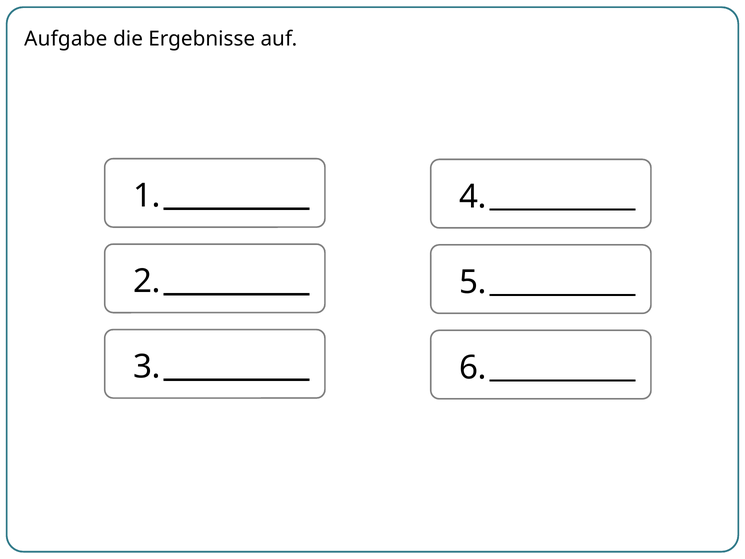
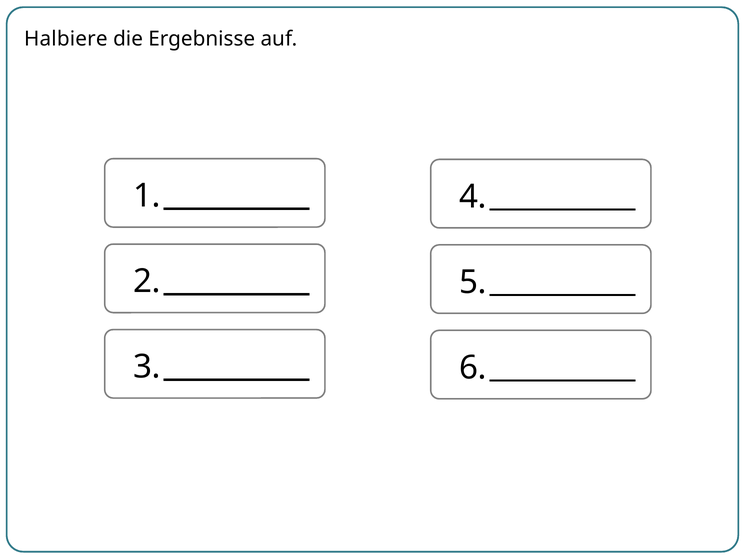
Aufgabe: Aufgabe -> Halbiere (66, 39)
